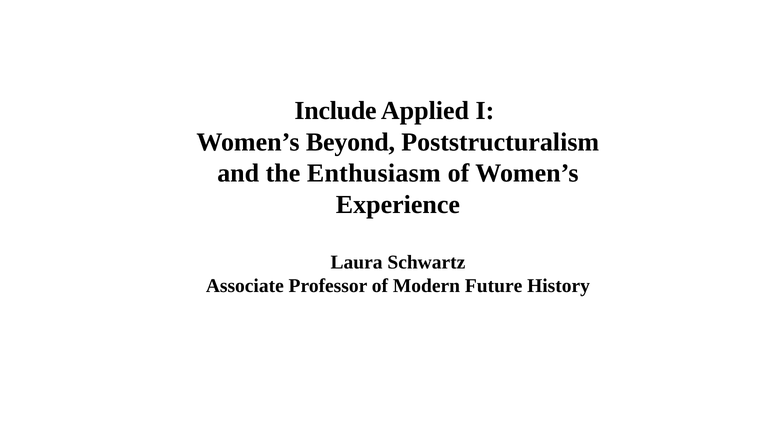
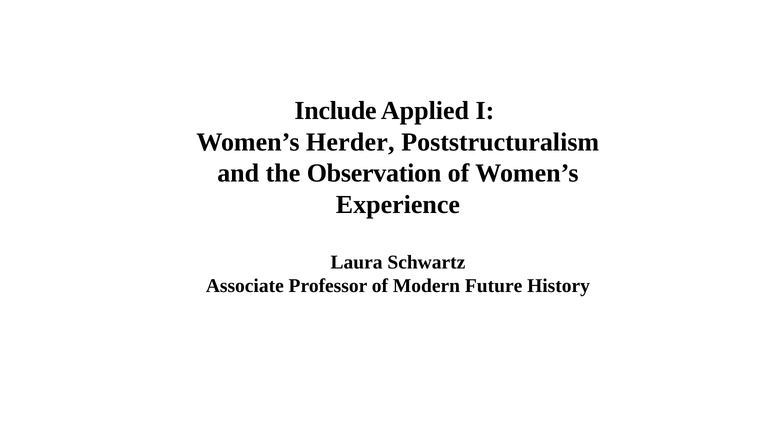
Beyond: Beyond -> Herder (350, 142)
Enthusiasm: Enthusiasm -> Observation (374, 173)
